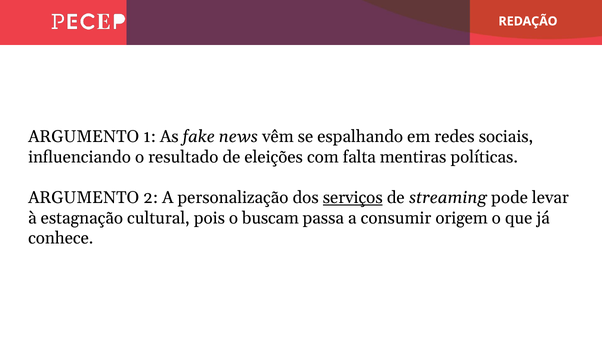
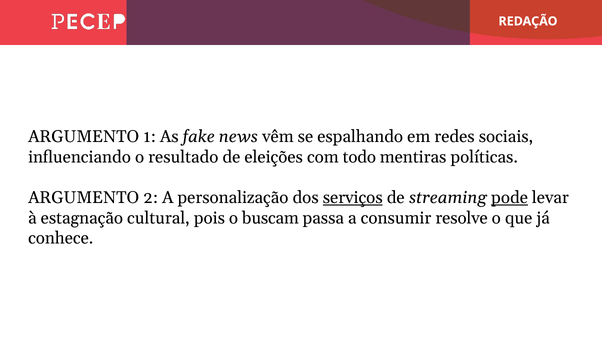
falta: falta -> todo (359, 157)
pode underline: none -> present (510, 197)
origem: origem -> resolve (462, 218)
